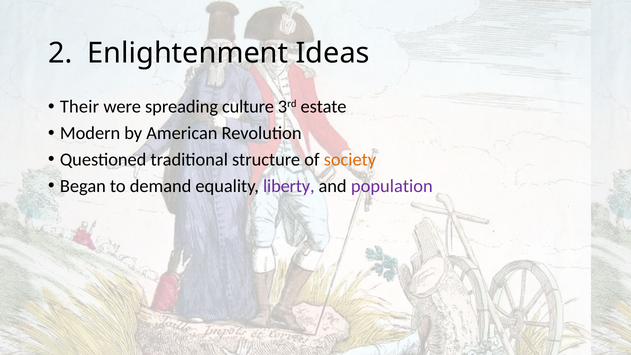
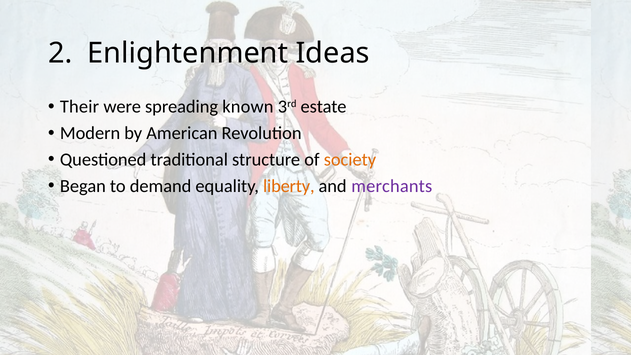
culture: culture -> known (248, 107)
liberty colour: purple -> orange (289, 186)
population: population -> merchants (392, 186)
